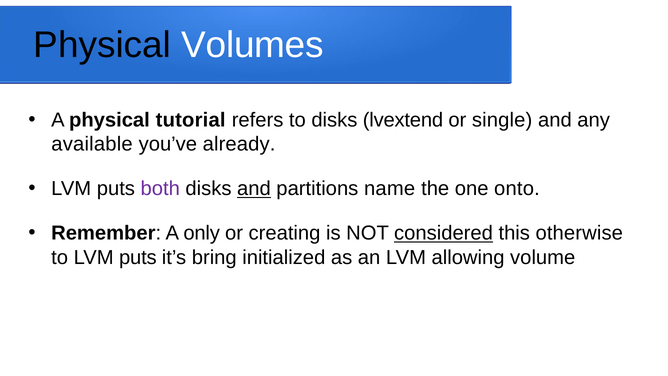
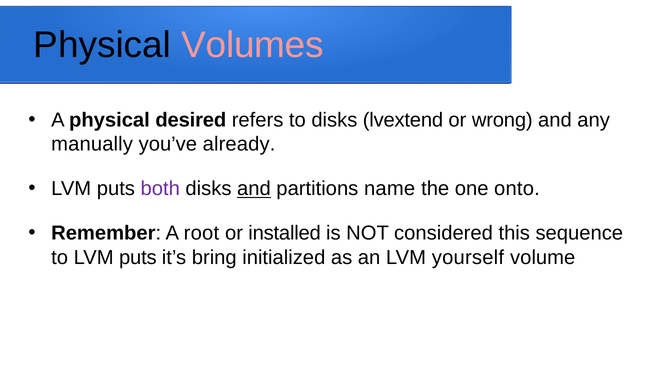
Volumes colour: white -> pink (253, 45)
tutorial: tutorial -> desired (191, 120)
single: single -> wrong (502, 120)
available: available -> manually (92, 144)
only: only -> root (201, 233)
creating: creating -> installed (285, 233)
considered underline: present -> none (444, 233)
otherwise: otherwise -> sequence (579, 233)
allowing: allowing -> yourself (468, 257)
